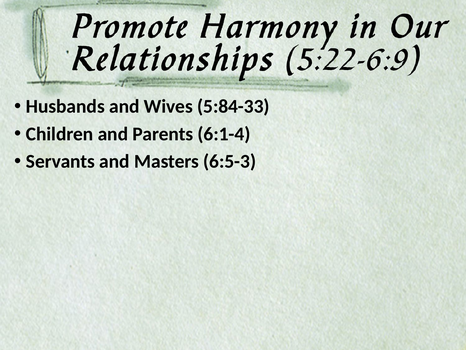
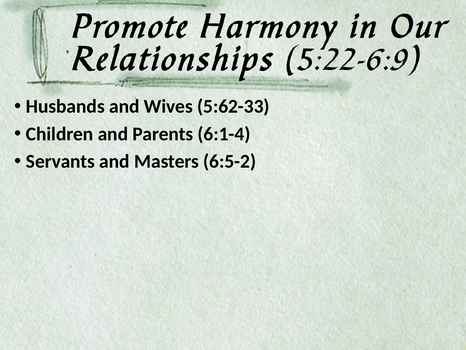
5:84-33: 5:84-33 -> 5:62-33 (233, 106)
6:5-3: 6:5-3 -> 6:5-2 (230, 161)
